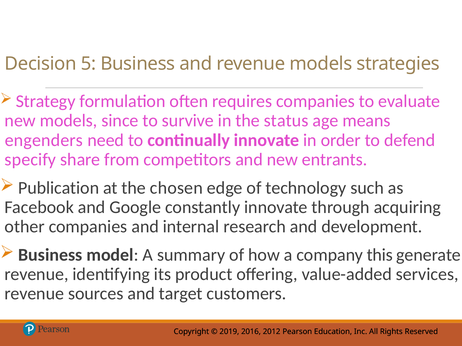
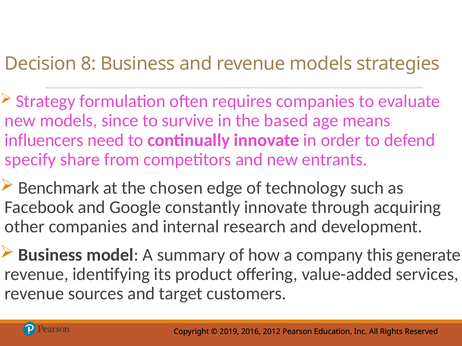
5: 5 -> 8 (89, 64)
status: status -> based (286, 121)
engenders: engenders -> influencers (44, 140)
Publication: Publication -> Benchmark (59, 188)
